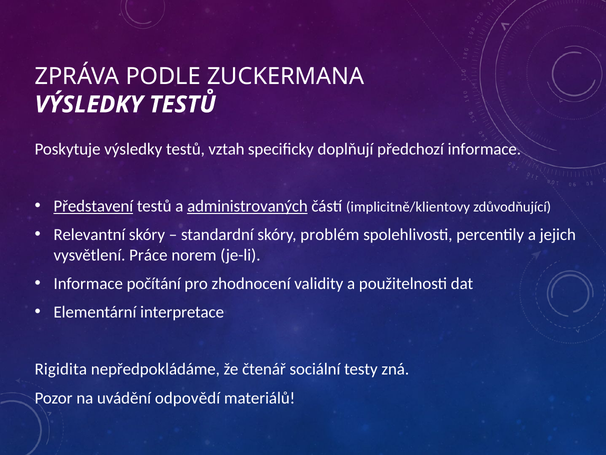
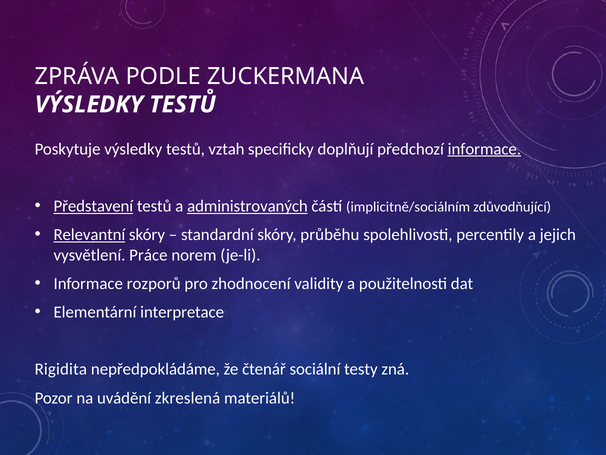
informace underline: none -> present (484, 149)
implicitně/klientovy: implicitně/klientovy -> implicitně/sociálním (408, 207)
Relevantní underline: none -> present (89, 235)
problém: problém -> průběhu (330, 235)
počítání: počítání -> rozporů (154, 283)
odpovědí: odpovědí -> zkreslená (188, 398)
